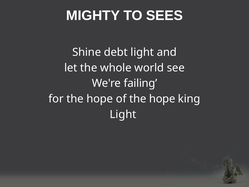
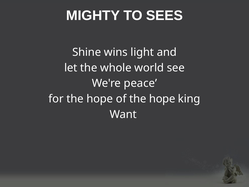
debt: debt -> wins (116, 52)
failing: failing -> peace (140, 83)
Light: Light -> Want (123, 114)
